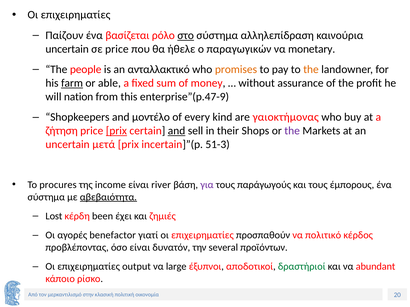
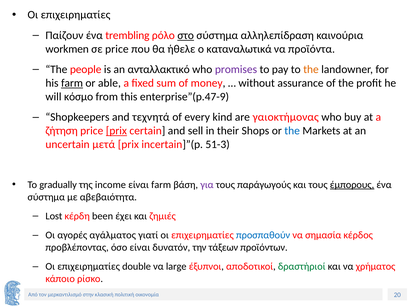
βασίζεται: βασίζεται -> trembling (127, 35)
uncertain: uncertain -> workmen (67, 49)
παραγωγικών: παραγωγικών -> καταναλωτικά (239, 49)
monetary: monetary -> προϊόντα (312, 49)
promises colour: orange -> purple (236, 70)
nation: nation -> κόσμο (79, 97)
μοντέλο: μοντέλο -> τεχνητά (151, 117)
and underline: present -> none (177, 131)
the colour: purple -> blue (292, 131)
procures: procures -> gradually (58, 185)
είναι river: river -> farm (161, 185)
έμπορους underline: none -> present (352, 185)
αβεβαιότητα underline: present -> none (108, 197)
benefactor: benefactor -> αγάλματος (113, 236)
προσπαθούν colour: black -> blue (263, 236)
πολιτικό: πολιτικό -> σημασία (323, 236)
several: several -> τάξεων (223, 248)
output: output -> double (137, 267)
abundant: abundant -> χρήματος (376, 267)
